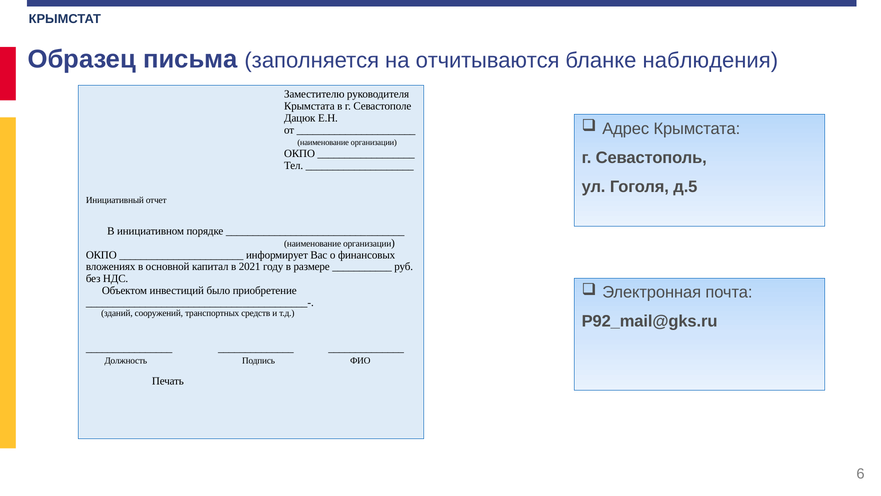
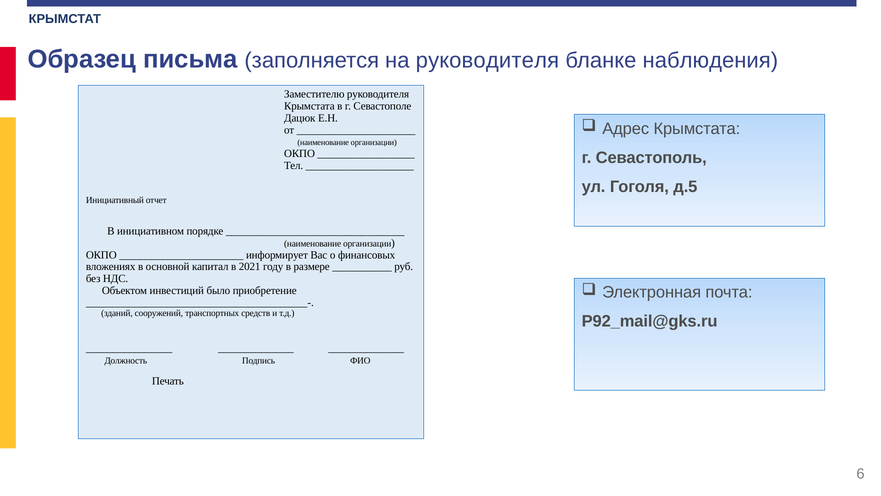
на отчитываются: отчитываются -> руководителя (487, 60)
